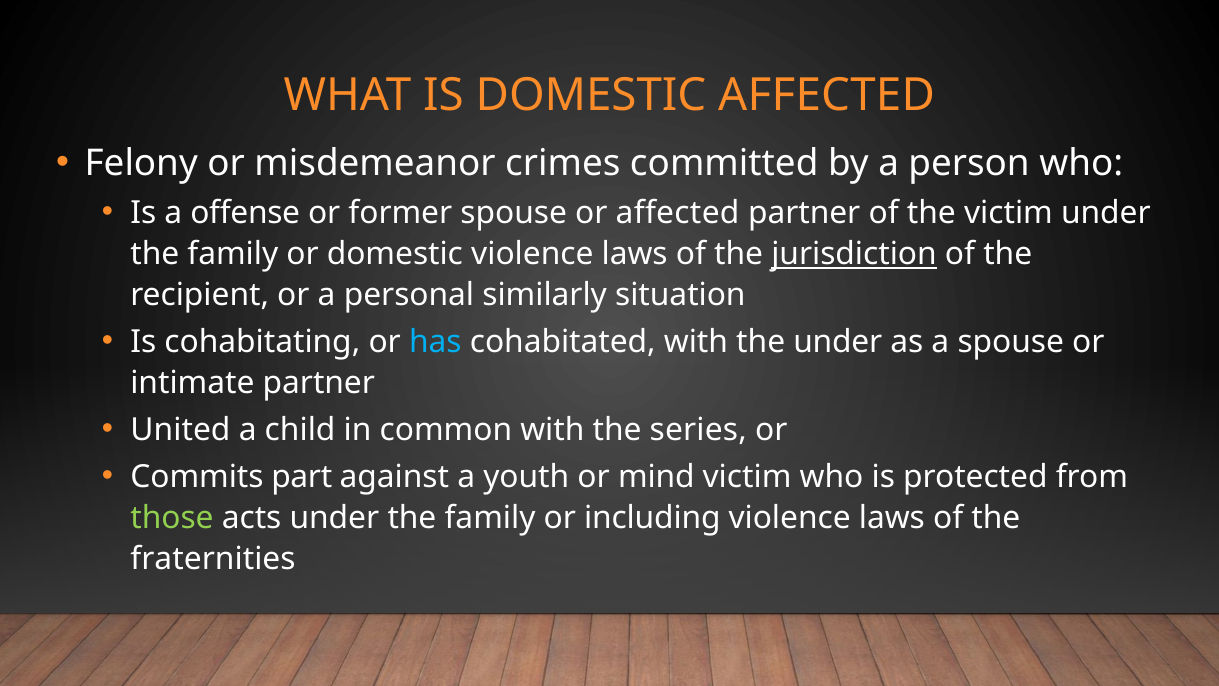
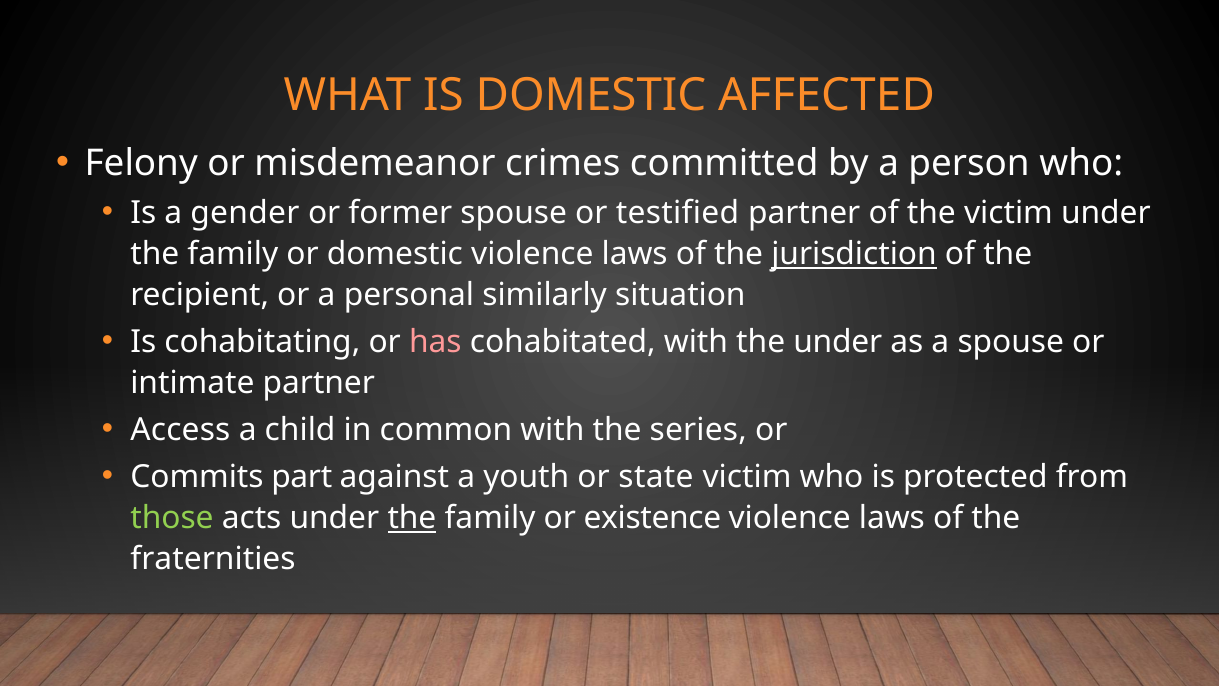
offense: offense -> gender (245, 213)
or affected: affected -> testified (678, 213)
has colour: light blue -> pink (435, 342)
United: United -> Access (180, 430)
mind: mind -> state (656, 477)
the underline: none -> present (412, 518)
including: including -> existence (652, 518)
